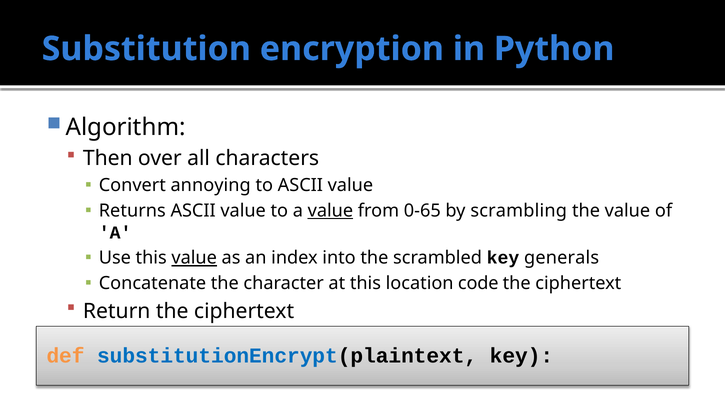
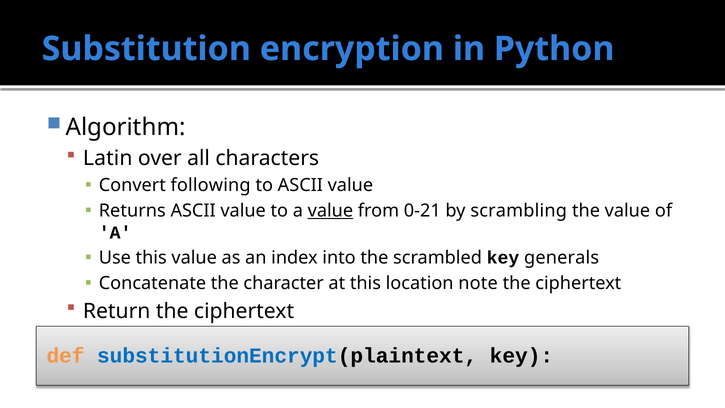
Then: Then -> Latin (108, 158)
annoying: annoying -> following (211, 185)
0-65: 0-65 -> 0-21 (422, 211)
value underline: present -> none (194, 258)
code: code -> note (478, 283)
